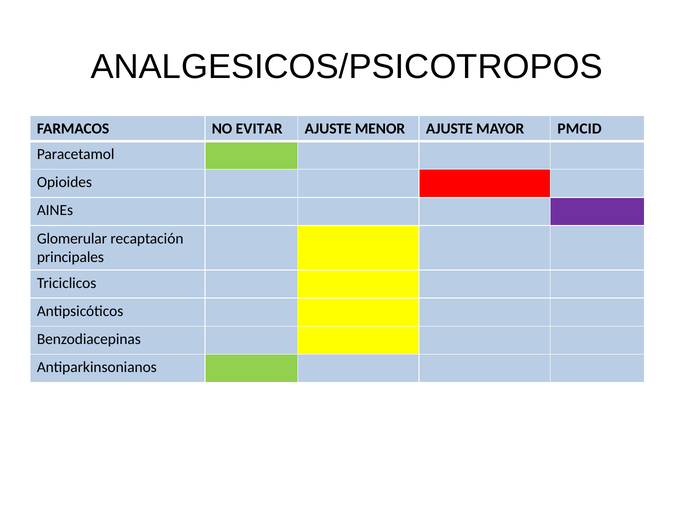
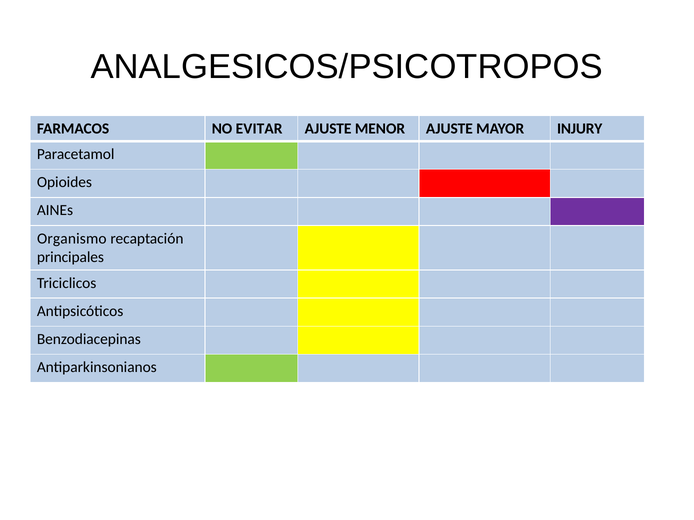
PMCID: PMCID -> INJURY (580, 129)
Glomerular: Glomerular -> Organismo (72, 239)
